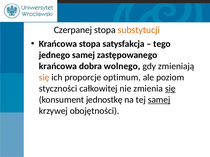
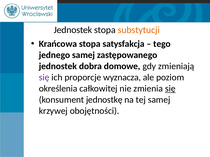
Czerpanej: Czerpanej -> Jednostek (73, 30)
krańcowa: krańcowa -> jednostek (58, 66)
wolnego: wolnego -> domowe (122, 66)
się colour: orange -> purple (44, 78)
optimum: optimum -> wyznacza (122, 78)
styczności: styczności -> określenia (58, 89)
samej underline: present -> none (159, 100)
